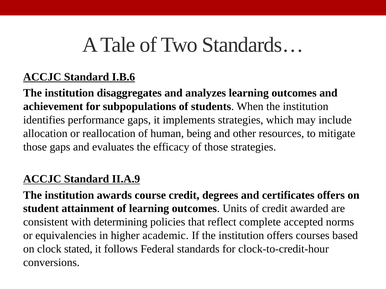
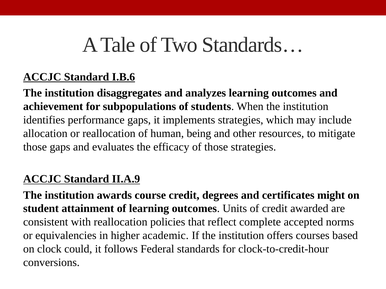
certificates offers: offers -> might (331, 195)
with determining: determining -> reallocation (121, 222)
stated: stated -> could (78, 249)
